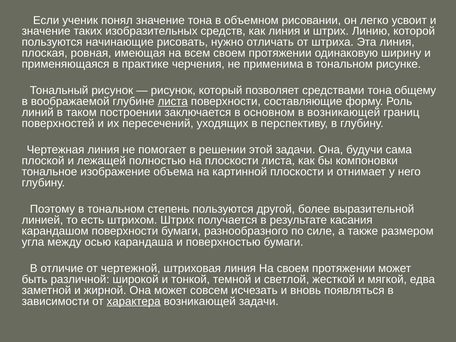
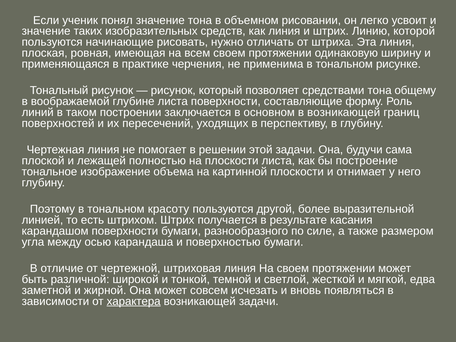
листа underline: present -> none (173, 101)
компоновки: компоновки -> построение (367, 161)
степень: степень -> красоту (168, 209)
